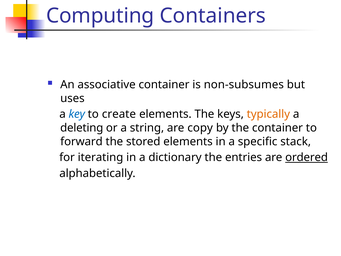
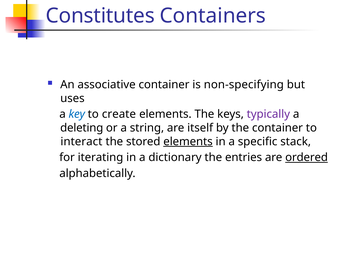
Computing: Computing -> Constitutes (100, 16)
non-subsumes: non-subsumes -> non-specifying (244, 85)
typically colour: orange -> purple (268, 114)
copy: copy -> itself (200, 128)
forward: forward -> interact (81, 141)
elements underline: none -> present (188, 141)
